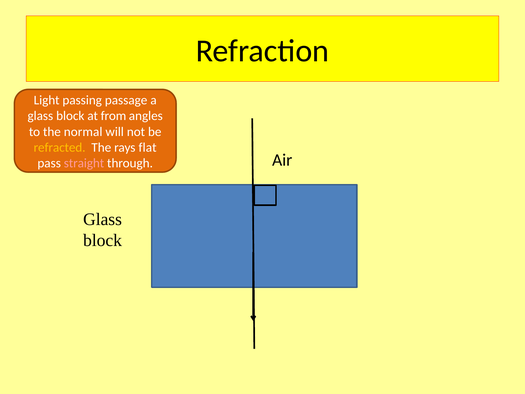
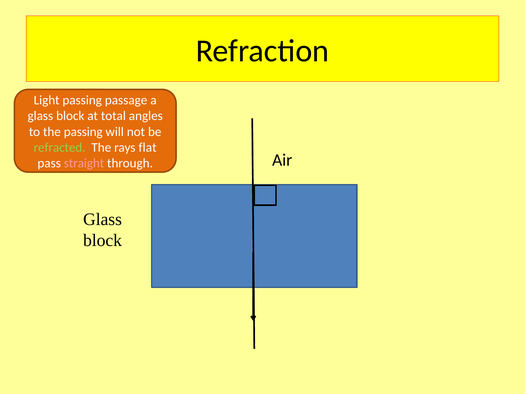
from: from -> total (113, 116)
the normal: normal -> passing (83, 132)
refracted colour: yellow -> light green (60, 147)
